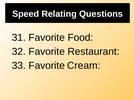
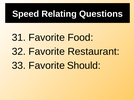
Cream: Cream -> Should (84, 66)
